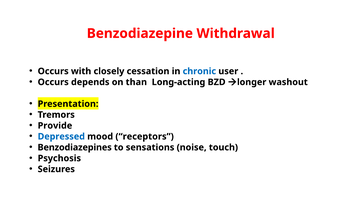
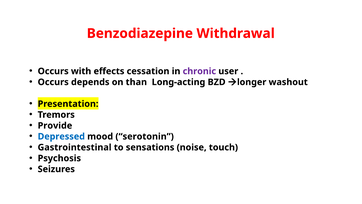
closely: closely -> effects (109, 71)
chronic colour: blue -> purple (199, 71)
receptors: receptors -> serotonin (145, 136)
Benzodiazepines: Benzodiazepines -> Gastrointestinal (75, 147)
